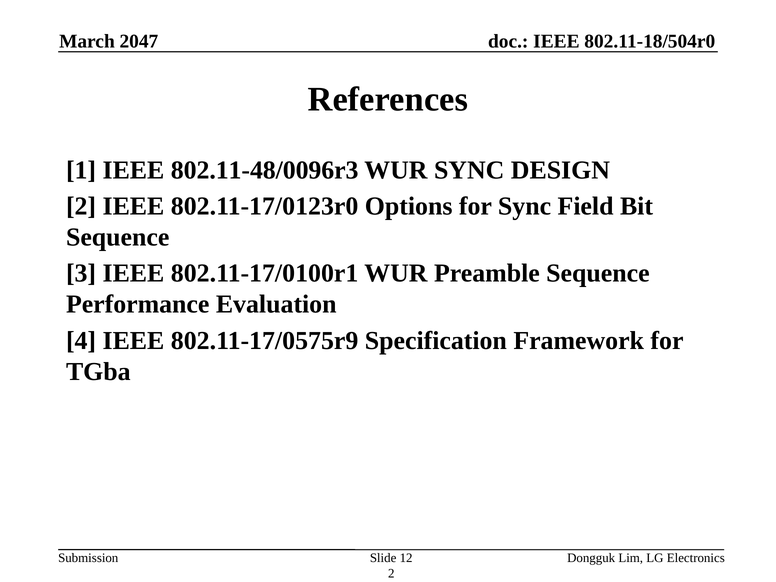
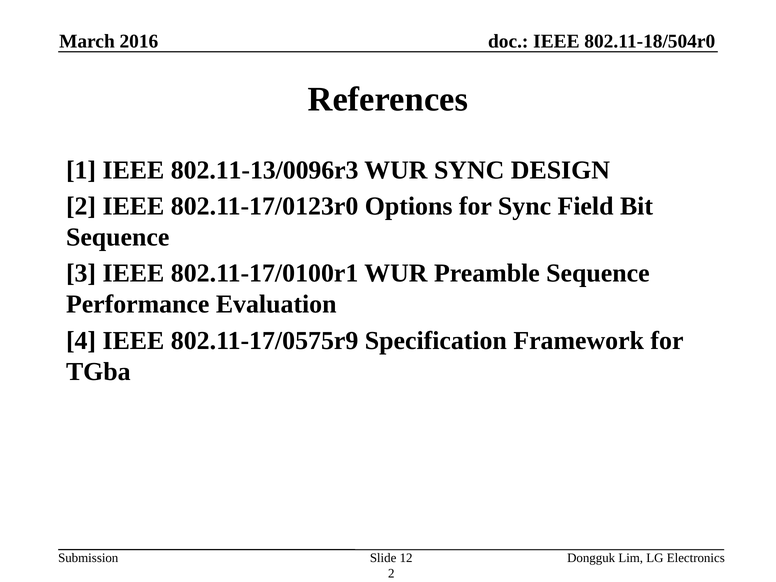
2047: 2047 -> 2016 (139, 41)
802.11-48/0096r3: 802.11-48/0096r3 -> 802.11-13/0096r3 (265, 170)
